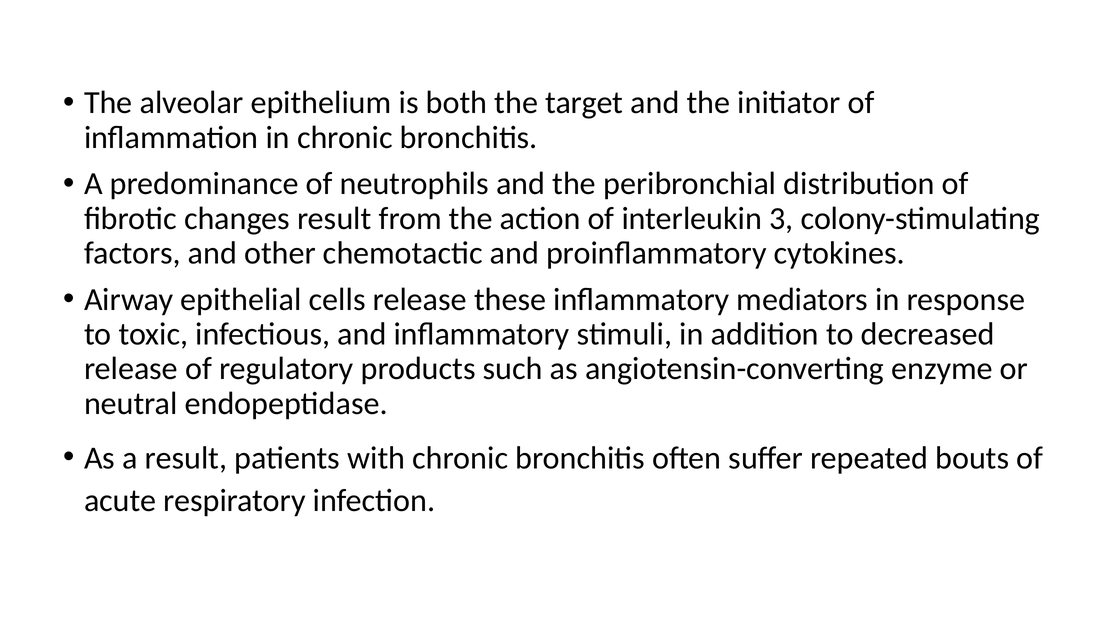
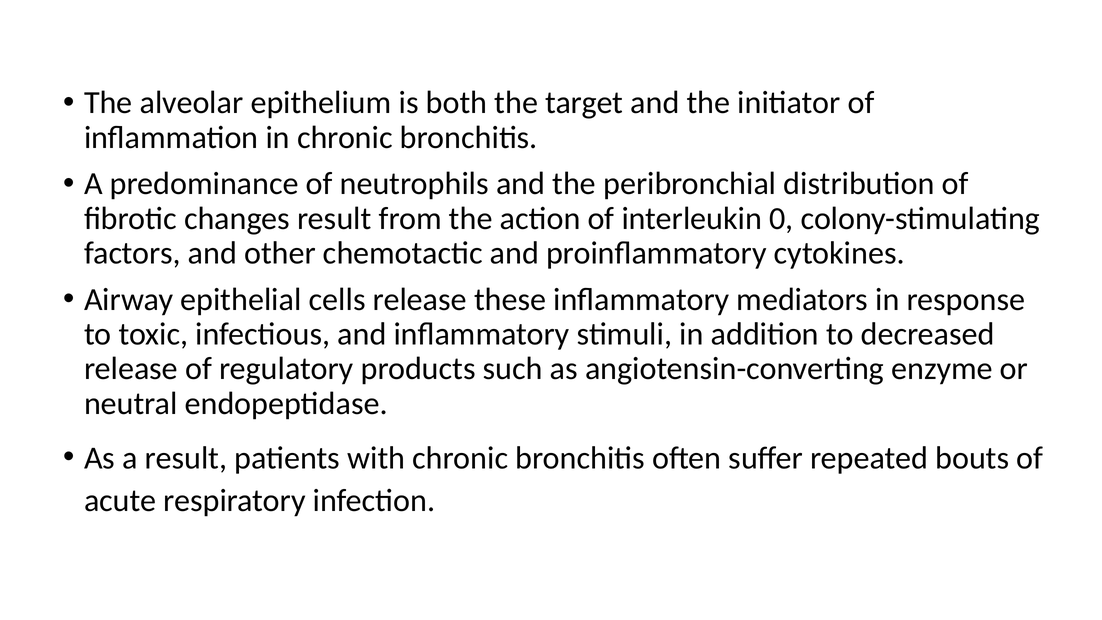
3: 3 -> 0 (781, 218)
